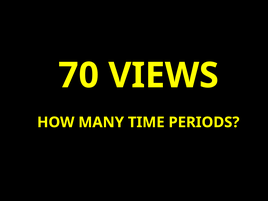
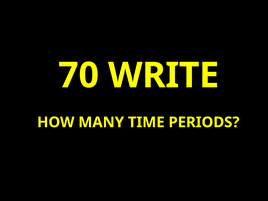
VIEWS: VIEWS -> WRITE (164, 76)
